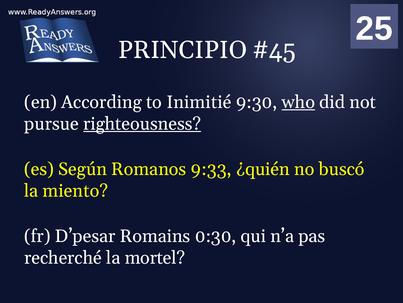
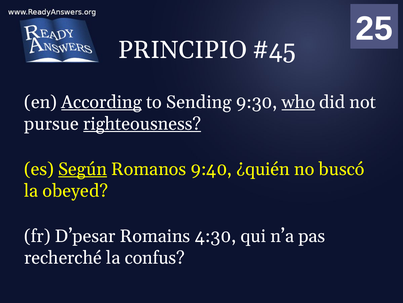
According underline: none -> present (102, 102)
Inimitié: Inimitié -> Sending (199, 102)
Según underline: none -> present (83, 169)
9:33: 9:33 -> 9:40 (211, 169)
miento: miento -> obeyed (75, 190)
0:30: 0:30 -> 4:30 (215, 236)
mortel: mortel -> confus (155, 257)
